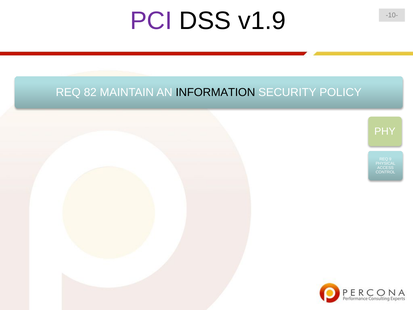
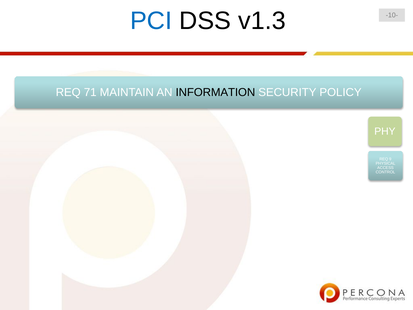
PCI colour: purple -> blue (151, 21)
v1.9: v1.9 -> v1.3 (262, 21)
82: 82 -> 71 (90, 92)
